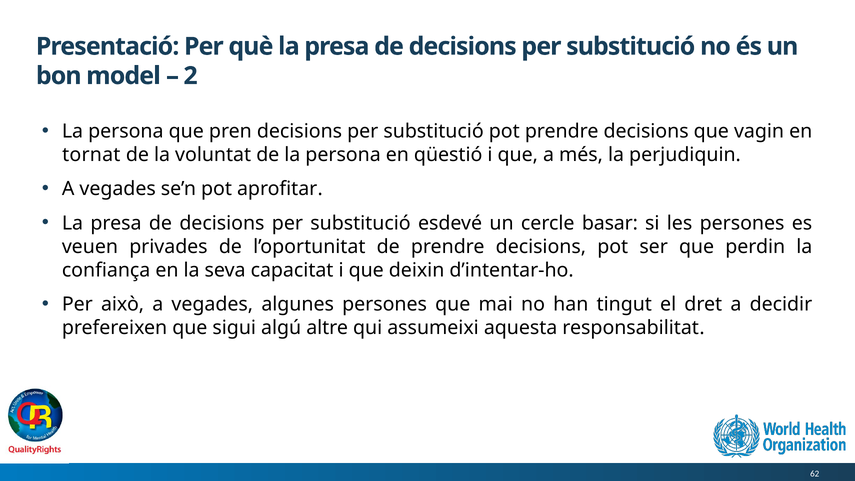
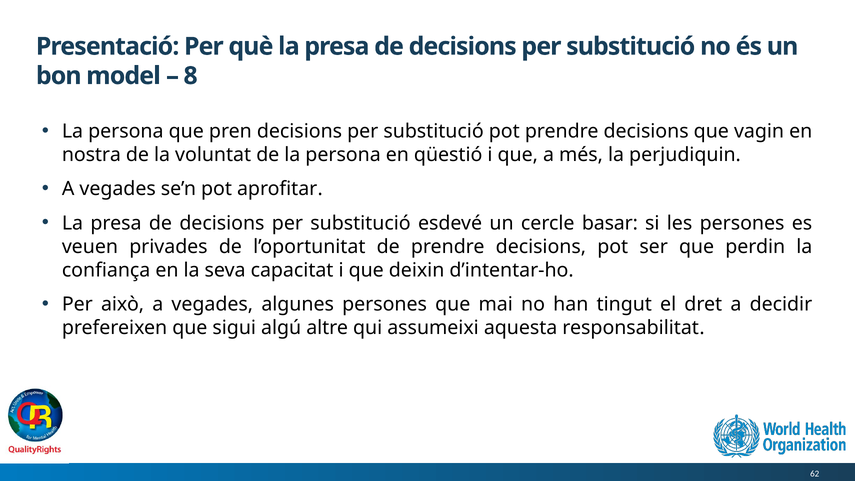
2: 2 -> 8 (191, 76)
tornat: tornat -> nostra (91, 155)
